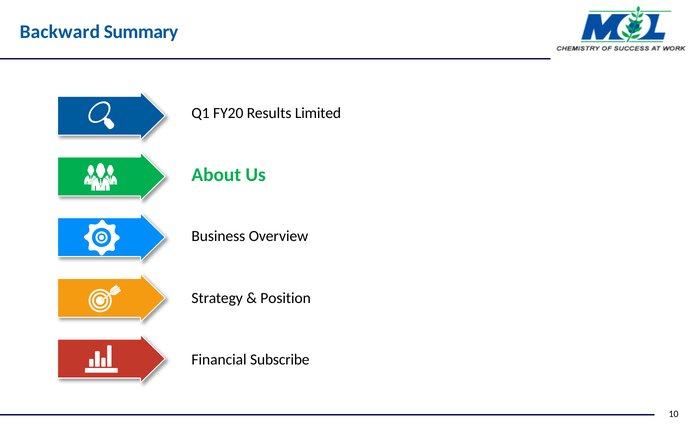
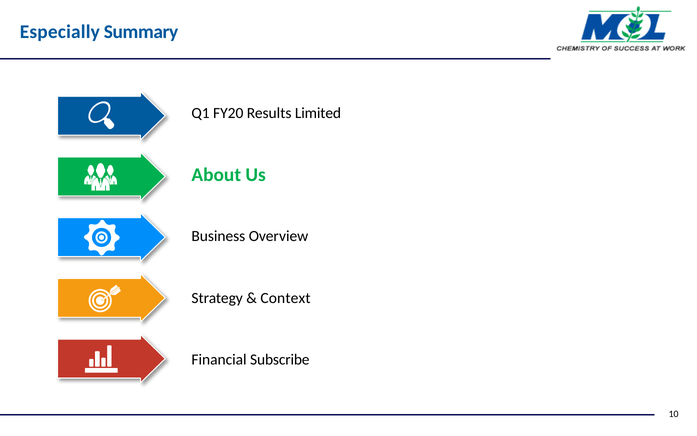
Backward: Backward -> Especially (60, 32)
Position: Position -> Context (285, 298)
